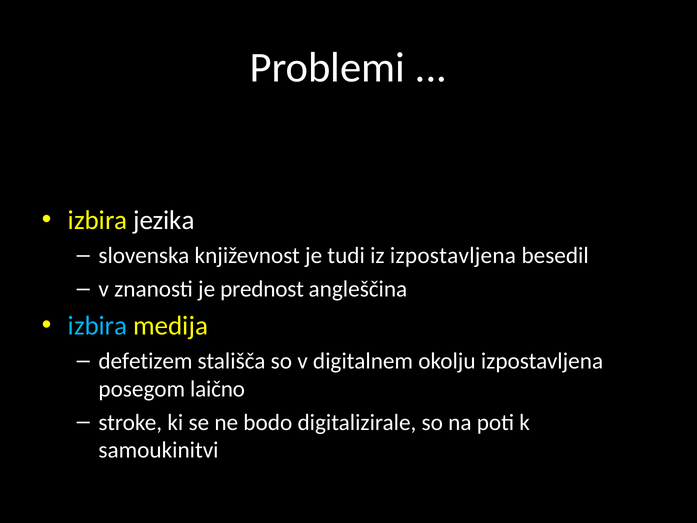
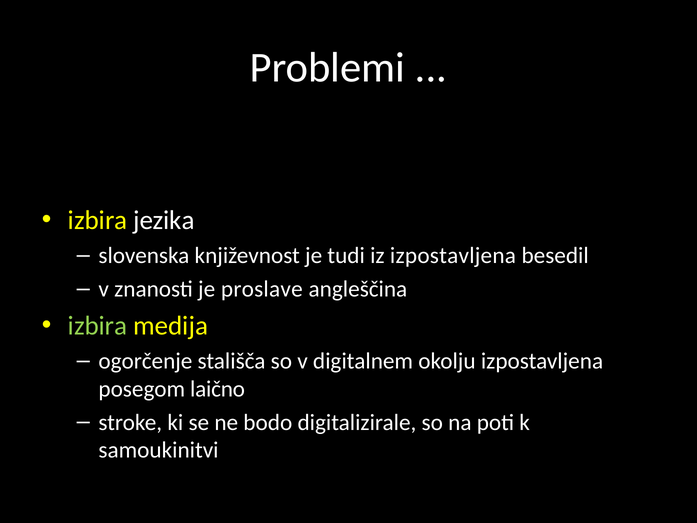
prednost: prednost -> proslave (262, 289)
izbira colour: light blue -> light green (98, 326)
defetizem: defetizem -> ogorčenje (145, 361)
